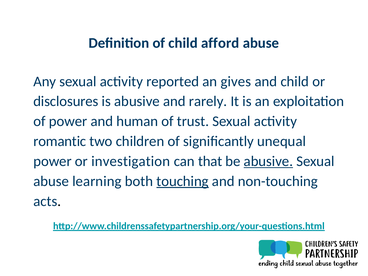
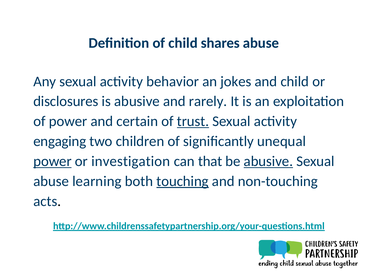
afford: afford -> shares (220, 43)
reported: reported -> behavior (173, 81)
gives: gives -> jokes (236, 81)
human: human -> certain (137, 121)
trust underline: none -> present (193, 121)
romantic: romantic -> engaging (60, 141)
power underline: none -> present (52, 161)
